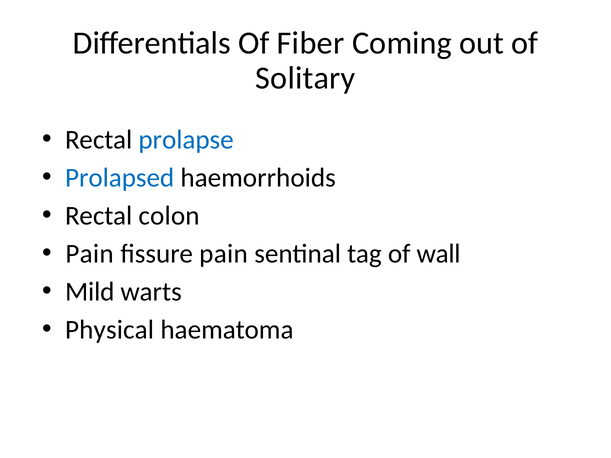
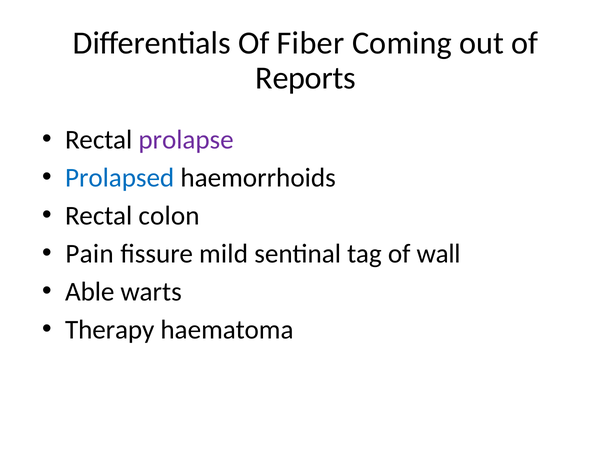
Solitary: Solitary -> Reports (306, 78)
prolapse colour: blue -> purple (186, 140)
fissure pain: pain -> mild (224, 254)
Mild: Mild -> Able (90, 292)
Physical: Physical -> Therapy (110, 330)
